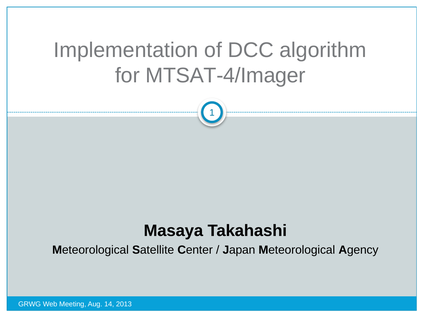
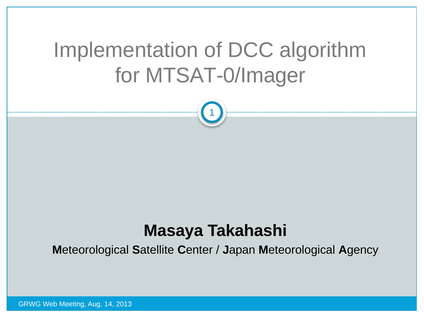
MTSAT-4/Imager: MTSAT-4/Imager -> MTSAT-0/Imager (226, 76)
